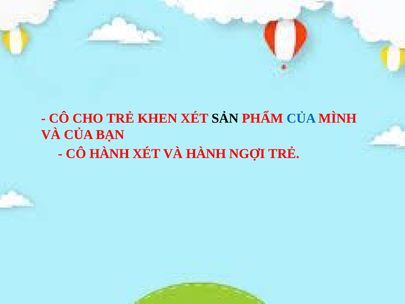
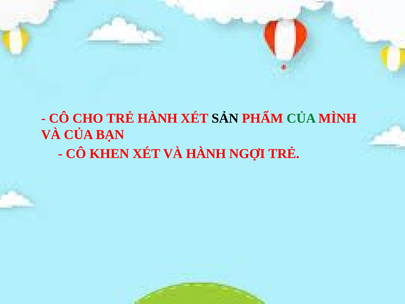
TRẺ KHEN: KHEN -> HÀNH (157, 118)
CỦA colour: blue -> green (301, 118)
CÔ HÀNH: HÀNH -> KHEN (109, 153)
